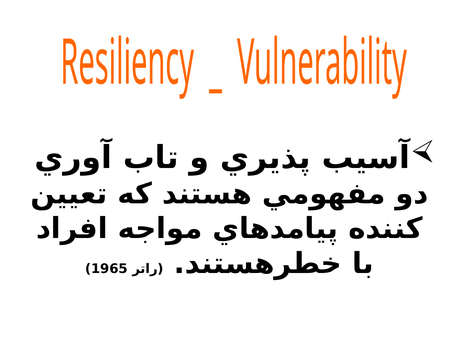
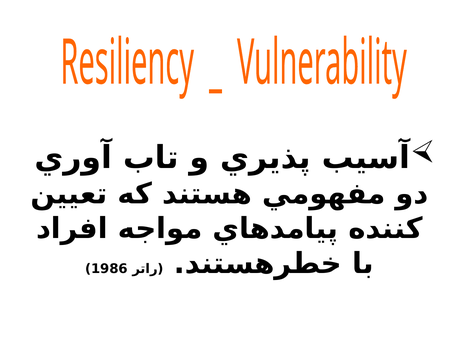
1965: 1965 -> 1986 (109, 268)
